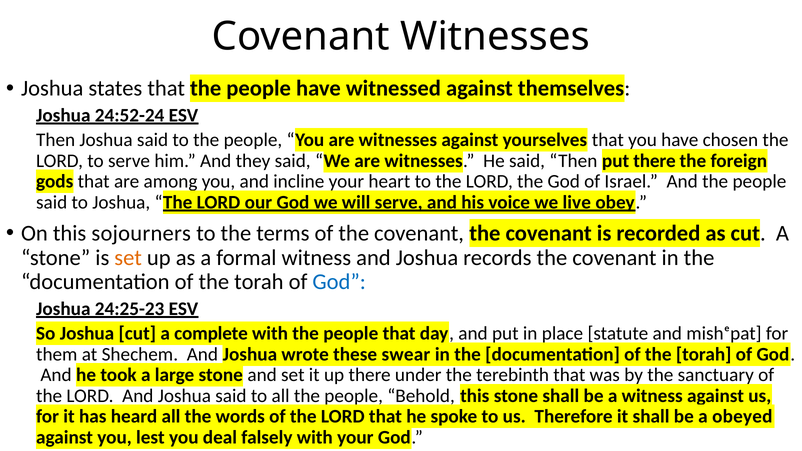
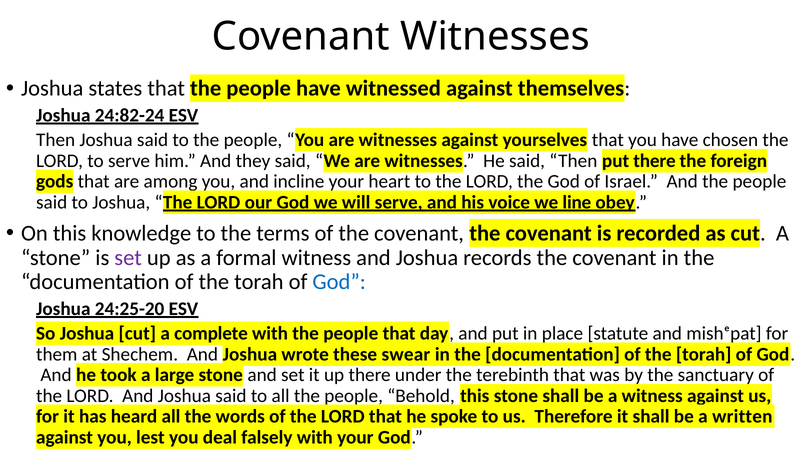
24:52-24: 24:52-24 -> 24:82-24 (130, 115)
live: live -> line (577, 202)
sojourners: sojourners -> knowledge (141, 233)
set colour: orange -> purple (128, 258)
24:25-23: 24:25-23 -> 24:25-20 (130, 309)
obeyed: obeyed -> written (742, 417)
